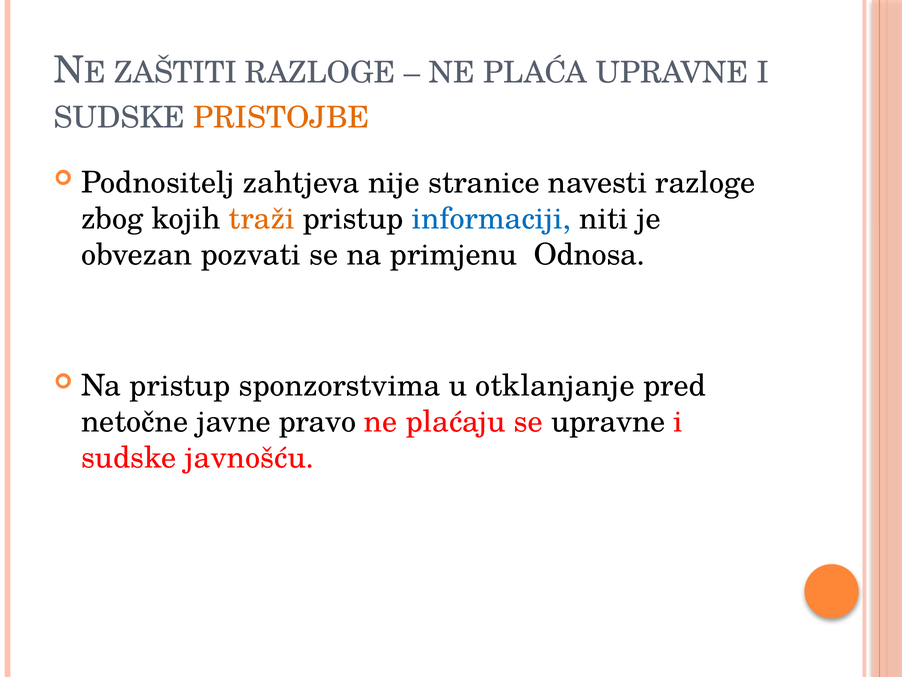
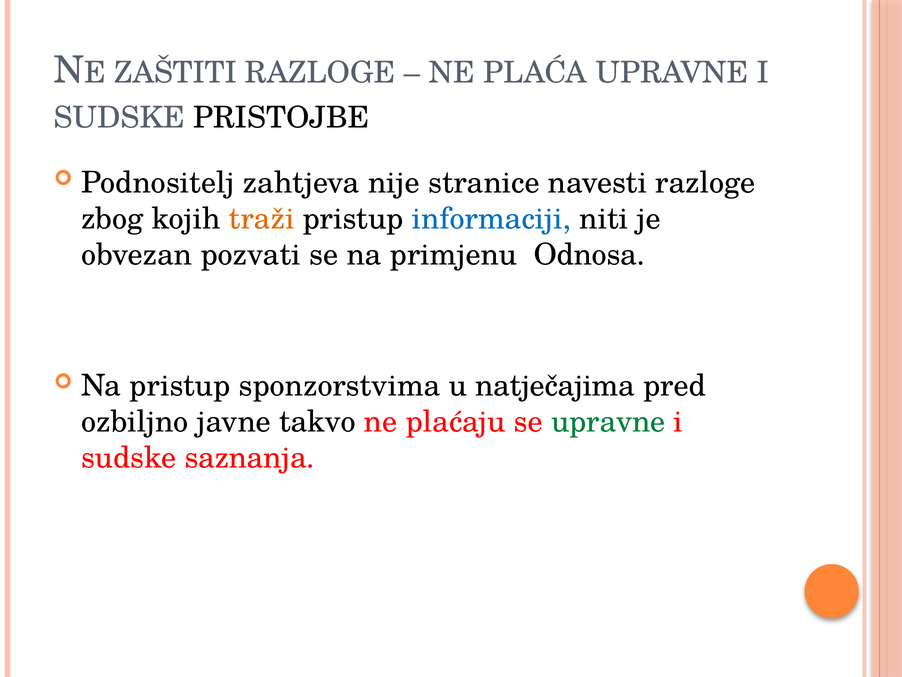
PRISTOJBE colour: orange -> black (281, 118)
otklanjanje: otklanjanje -> natječajima (555, 385)
netočne: netočne -> ozbiljno (135, 422)
pravo: pravo -> takvo (318, 422)
upravne colour: black -> green (608, 422)
javnošću: javnošću -> saznanja (250, 458)
